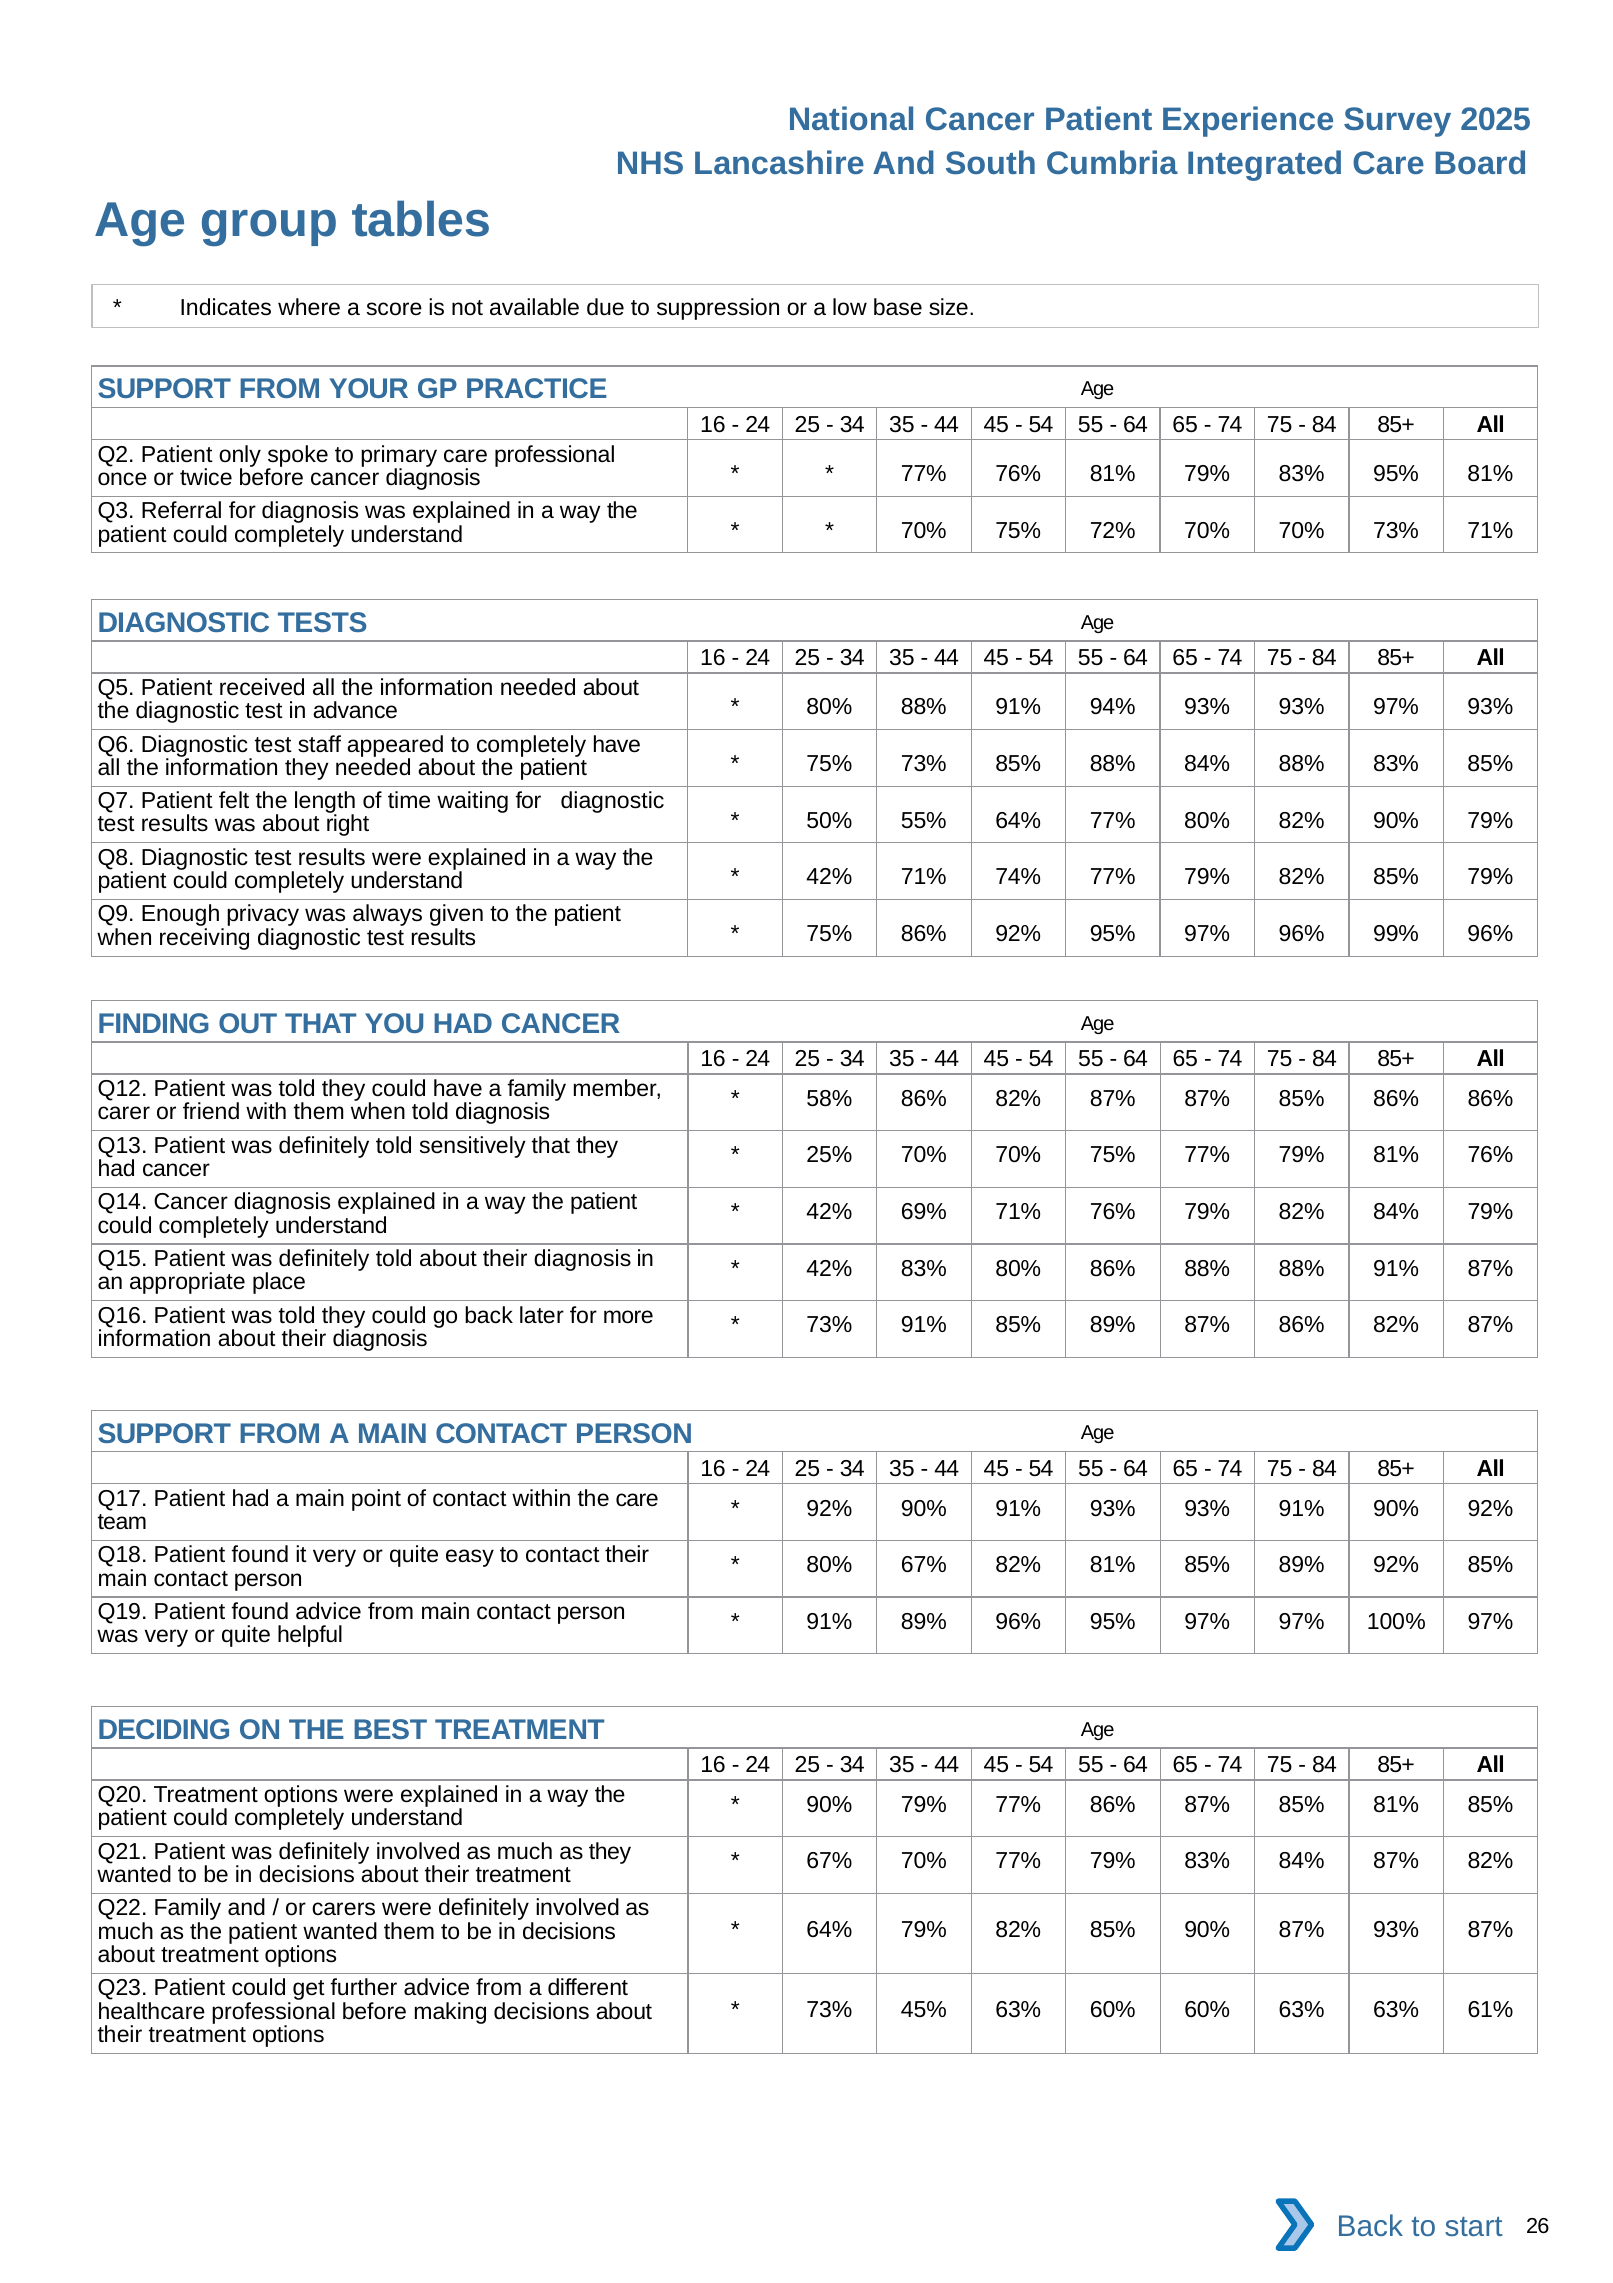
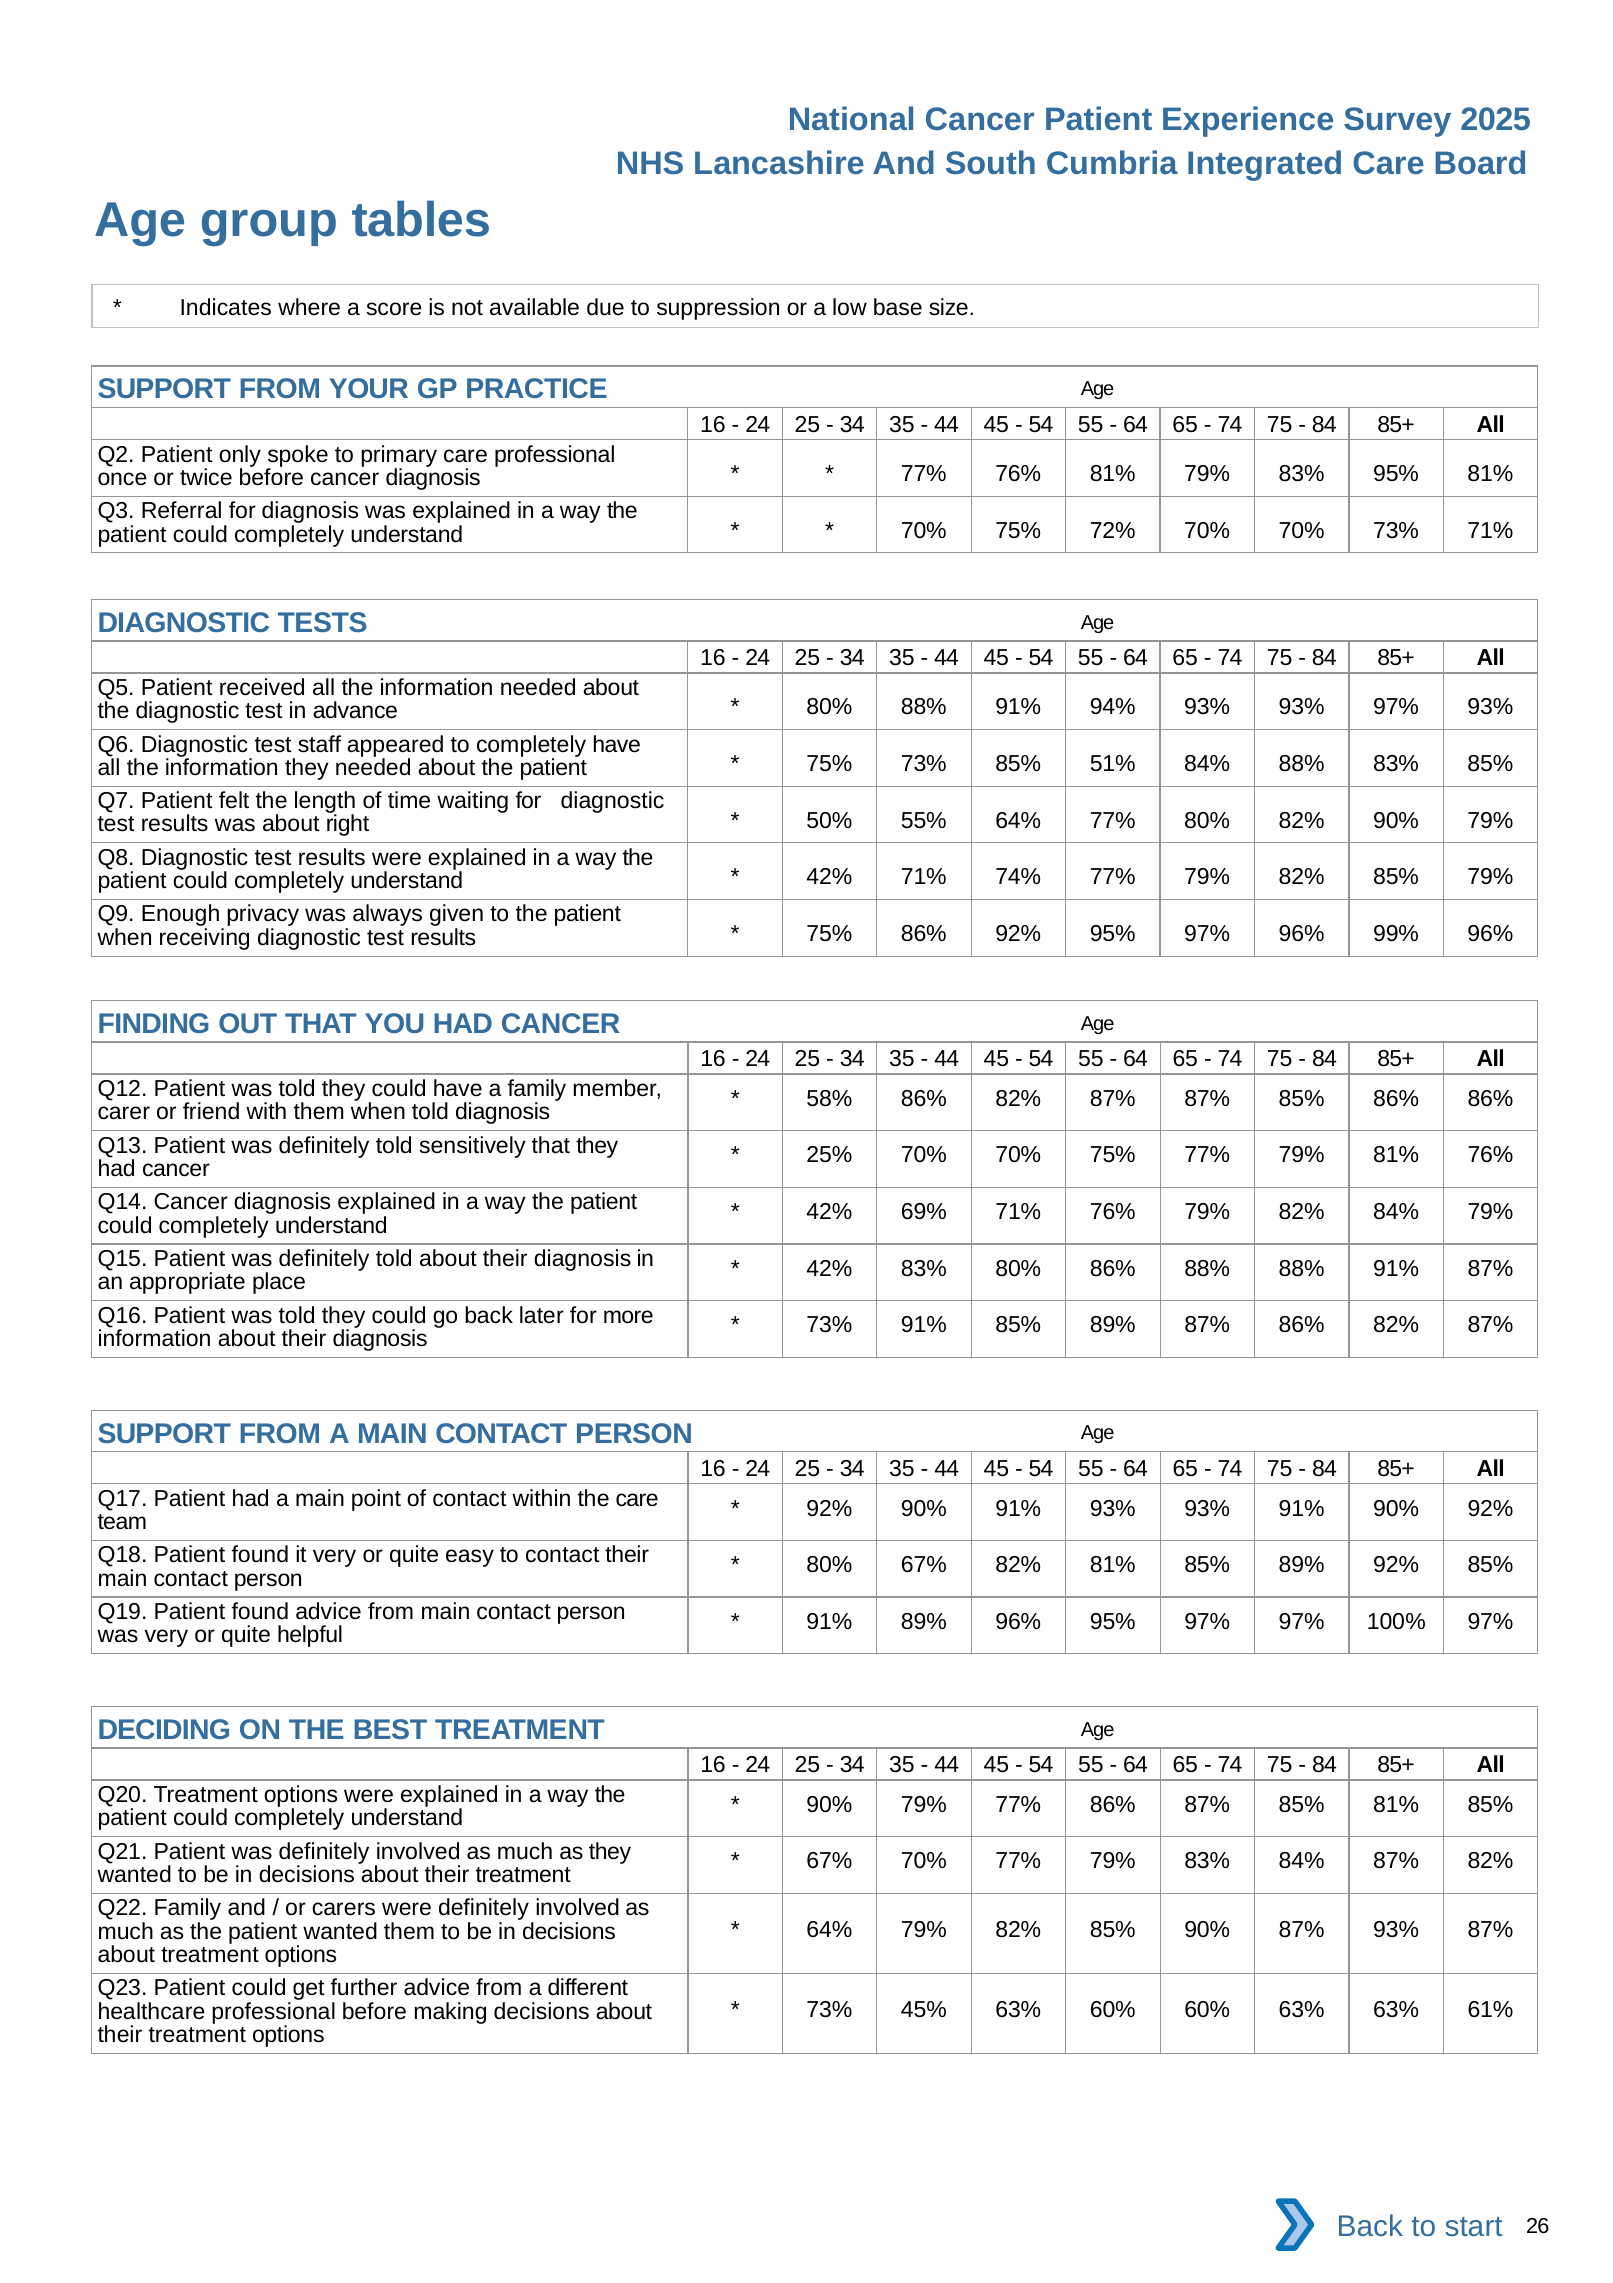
85% 88%: 88% -> 51% (1113, 764)
